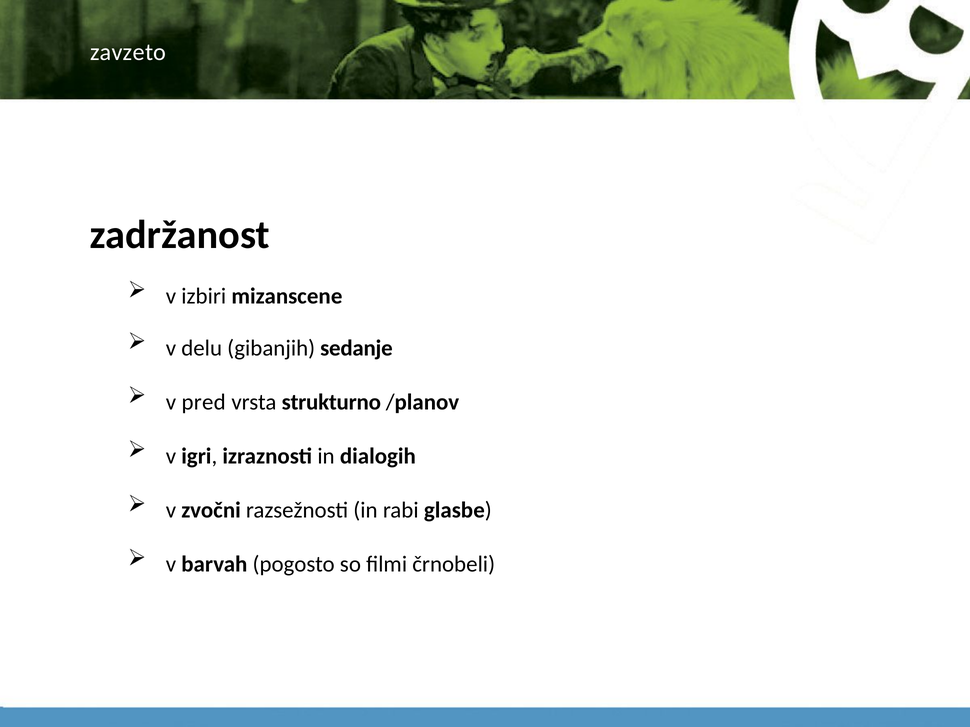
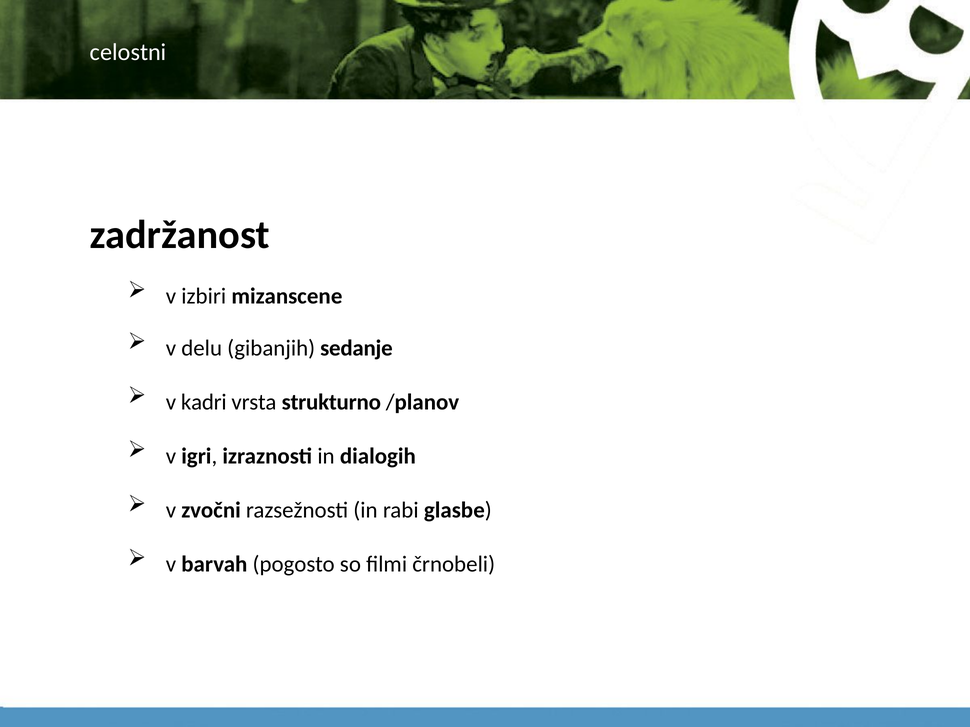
zavzeto: zavzeto -> celostni (128, 52)
pred: pred -> kadri (204, 402)
